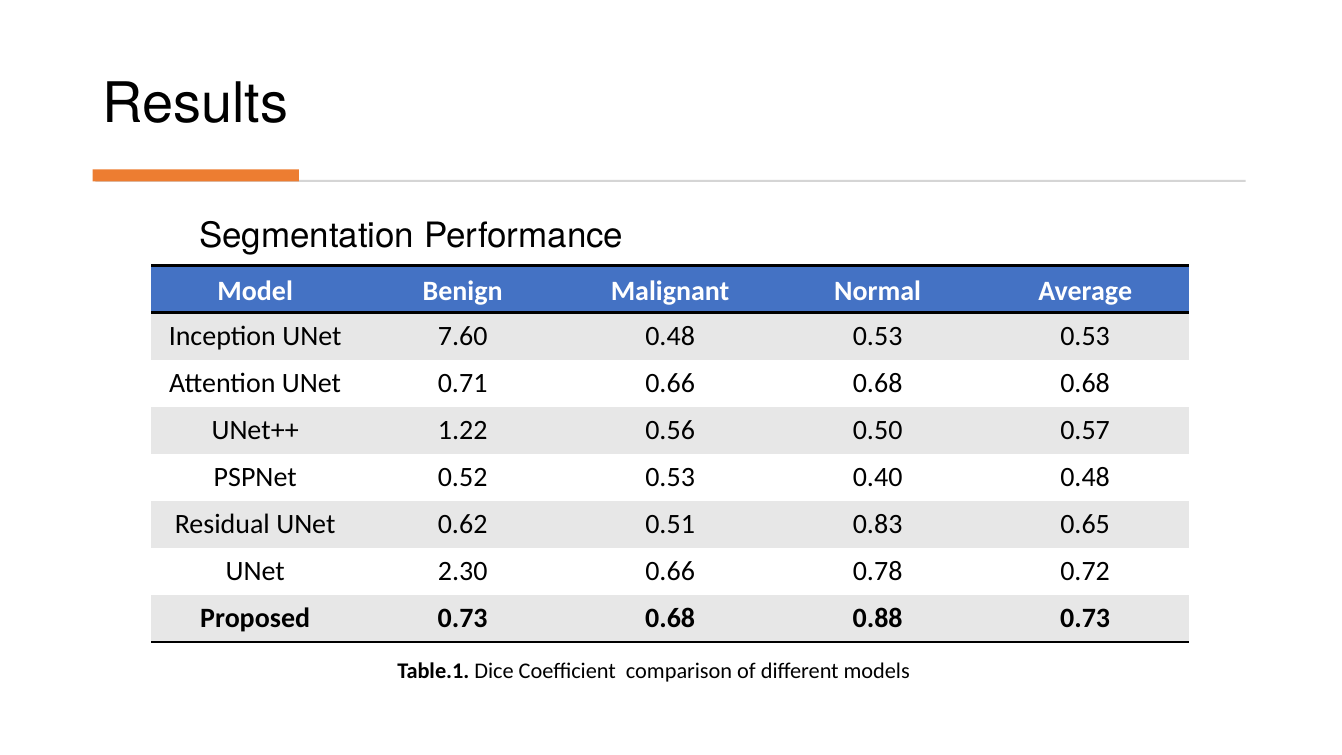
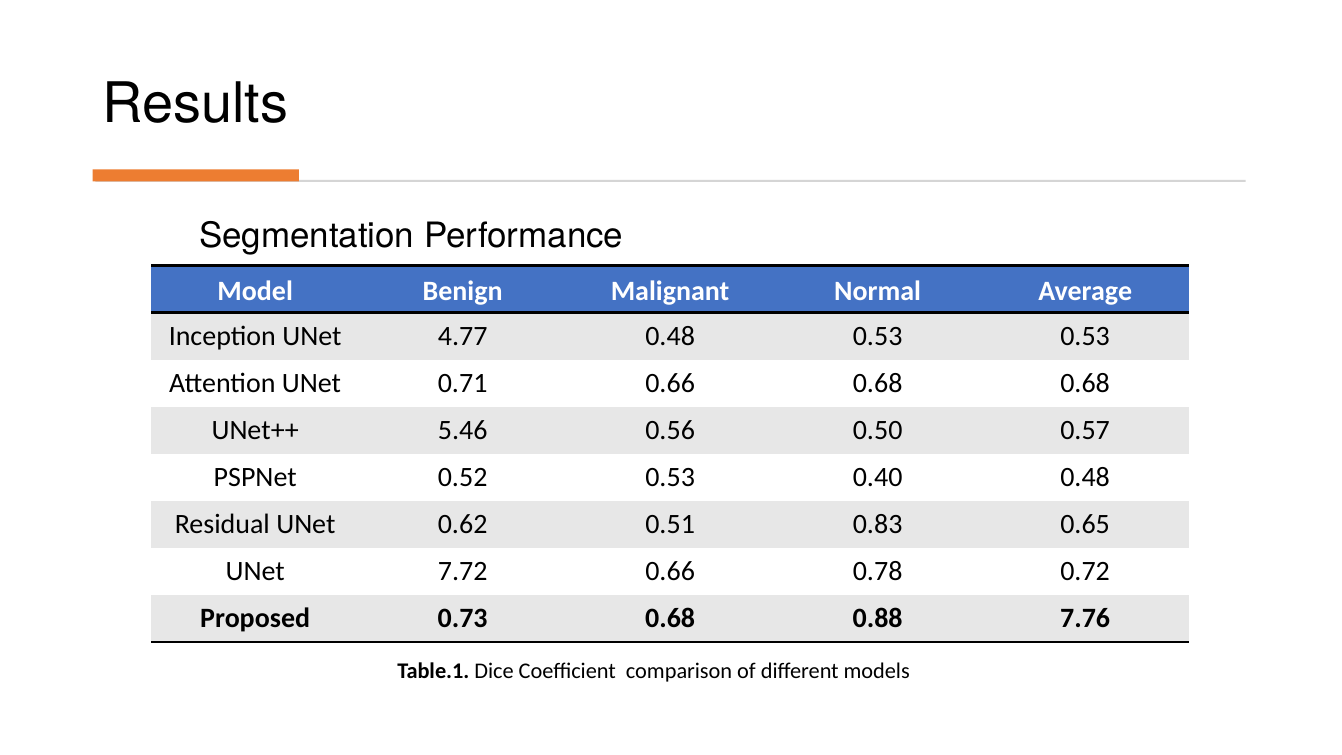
7.60: 7.60 -> 4.77 (463, 337)
1.22: 1.22 -> 5.46 (463, 431)
2.30: 2.30 -> 7.72 (463, 572)
0.88 0.73: 0.73 -> 7.76 (1085, 619)
